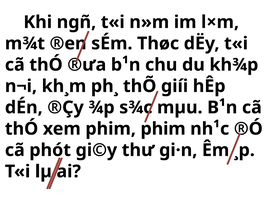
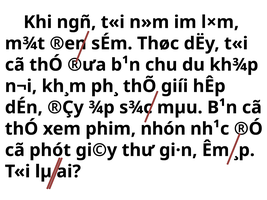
phim phim: phim -> nhón (163, 129)
